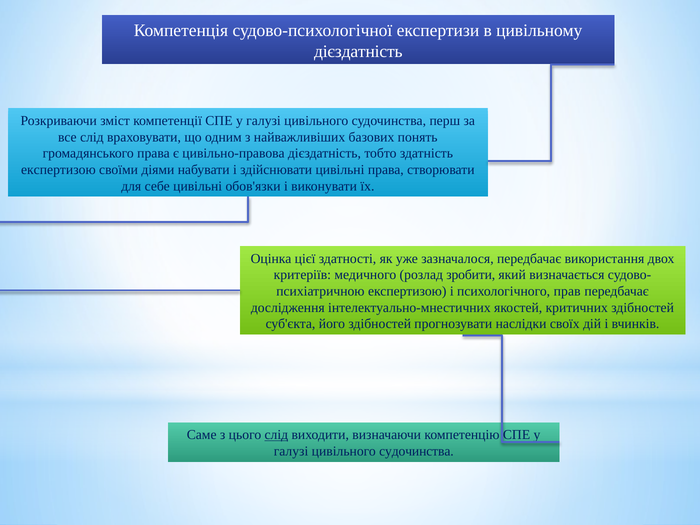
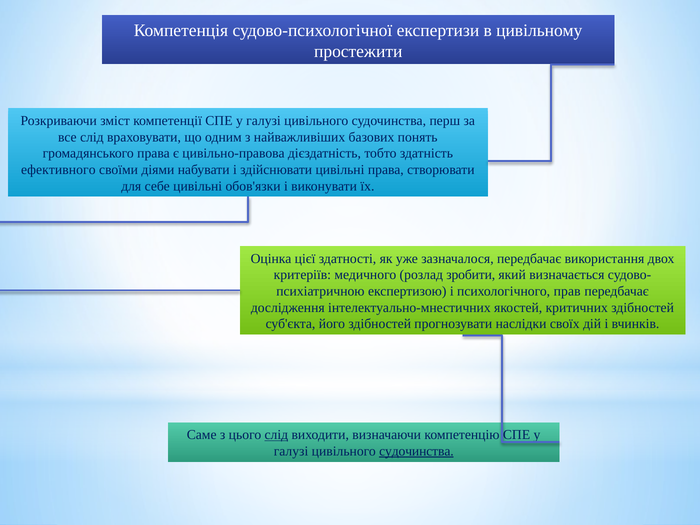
дієздатність: дієздатність -> простежити (358, 51)
експертизою: експертизою -> ефективного (58, 170)
судочинства underline: none -> present (416, 451)
